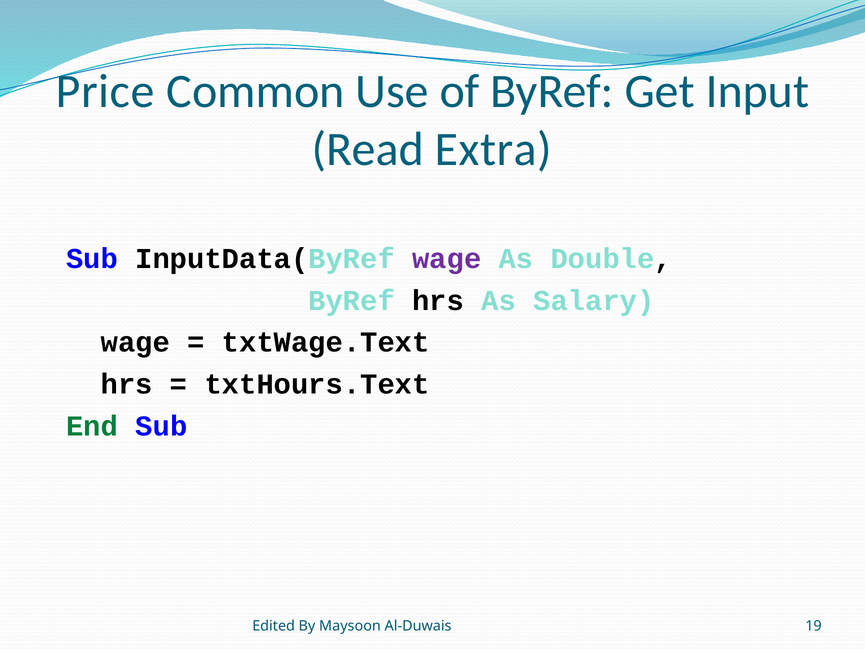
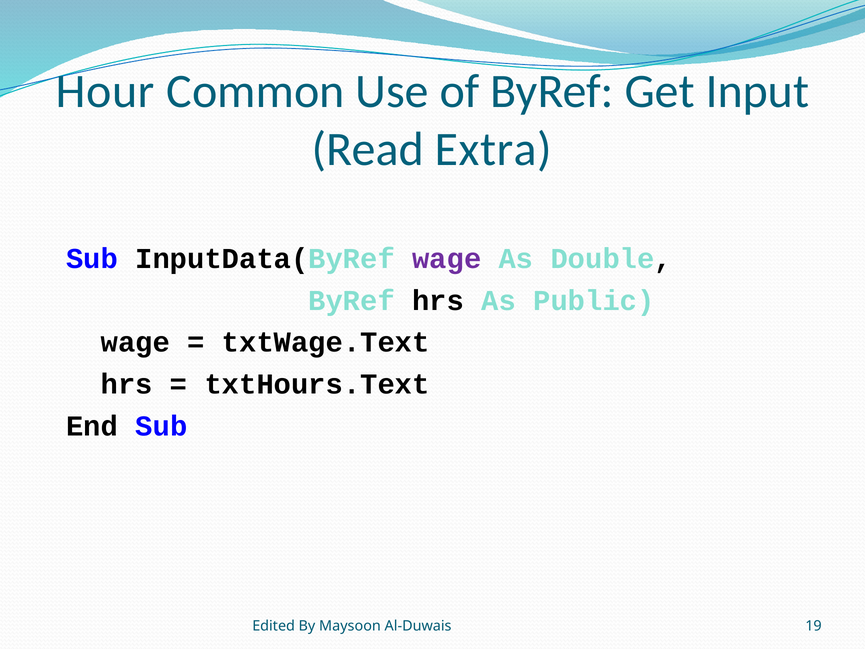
Price: Price -> Hour (105, 92)
Salary: Salary -> Public (594, 300)
End colour: green -> black (92, 426)
